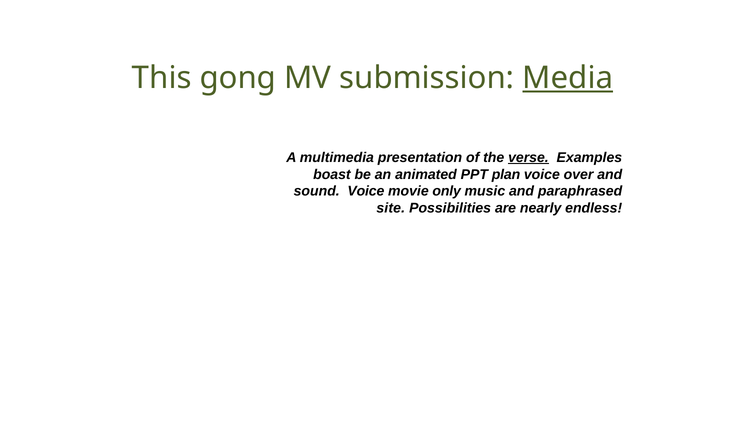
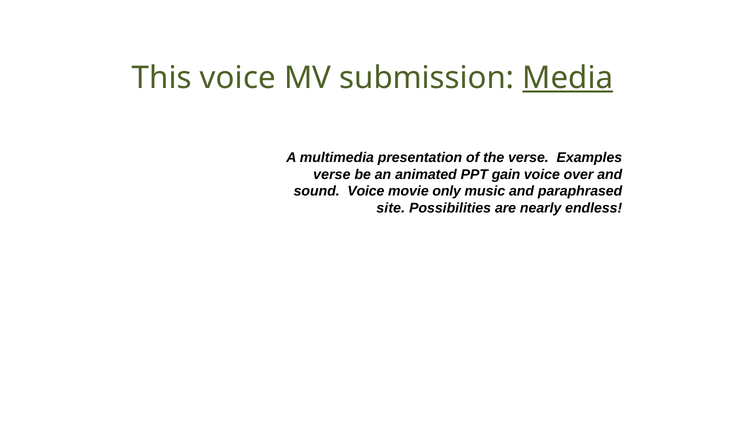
This gong: gong -> voice (238, 78)
verse underline: present -> none (528, 157)
boast: boast -> verse (332, 174)
plan: plan -> gain (506, 174)
